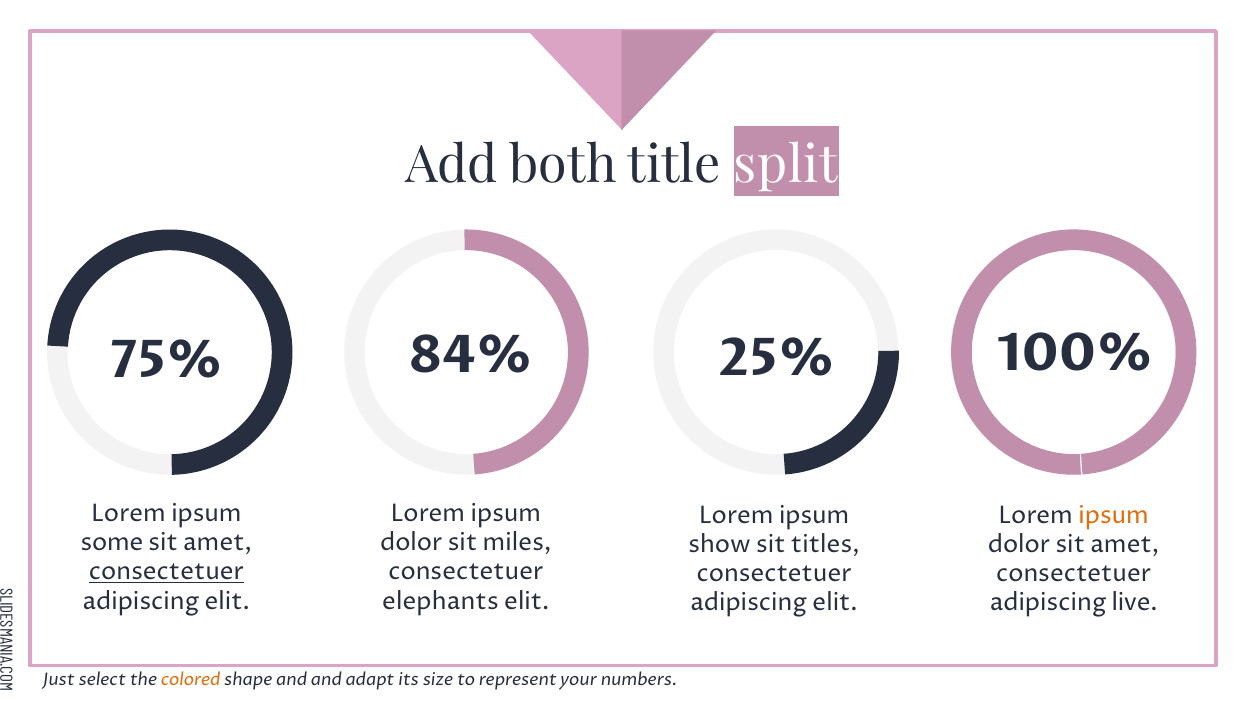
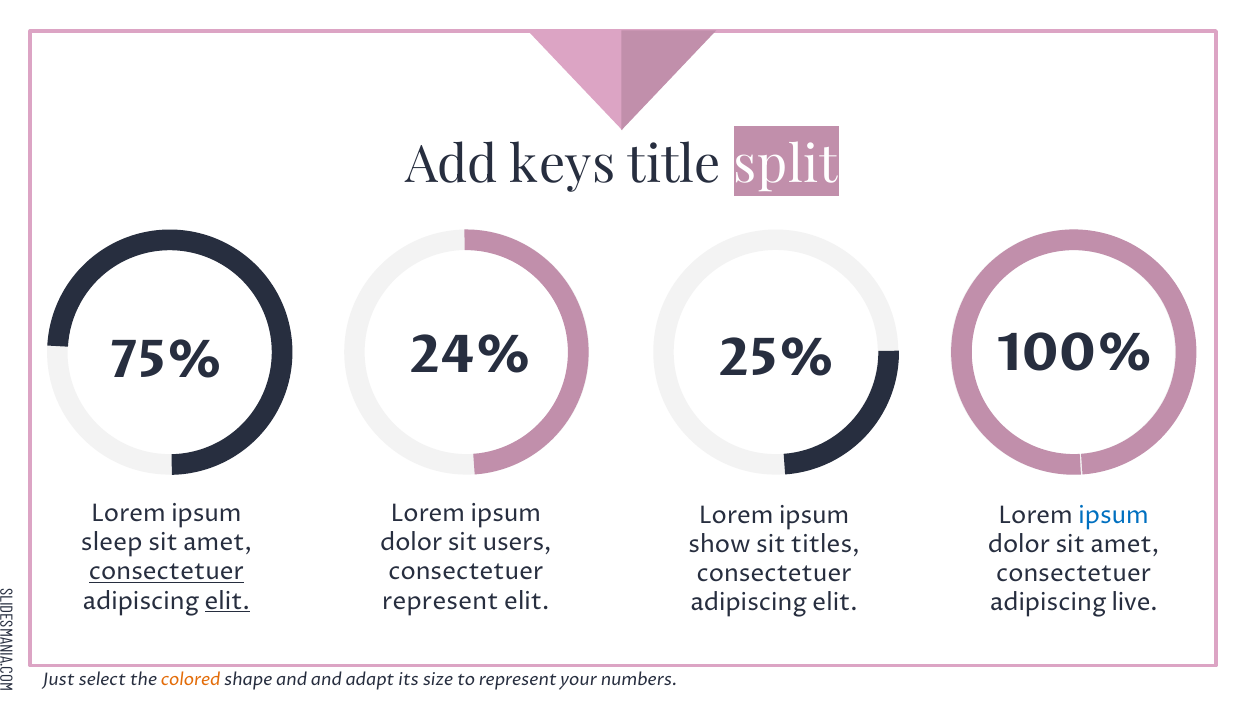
both: both -> keys (563, 165)
84%: 84% -> 24% (470, 356)
ipsum colour: orange -> blue (1114, 515)
some: some -> sleep (112, 543)
miles: miles -> users (517, 543)
elit underline: none -> present (227, 601)
elephants: elephants -> represent (440, 601)
